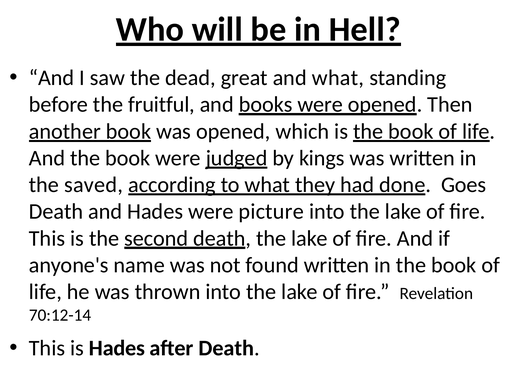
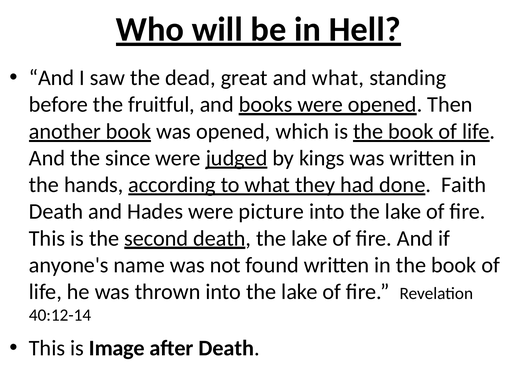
And the book: book -> since (128, 158)
saved: saved -> hands (94, 185)
Goes: Goes -> Faith (464, 185)
70:12-14: 70:12-14 -> 40:12-14 (60, 315)
is Hades: Hades -> Image (117, 348)
